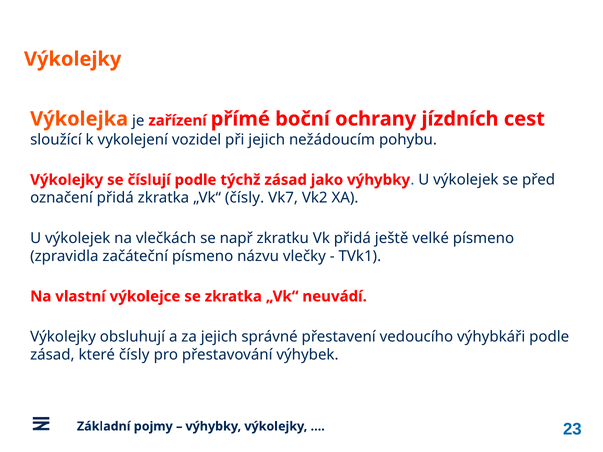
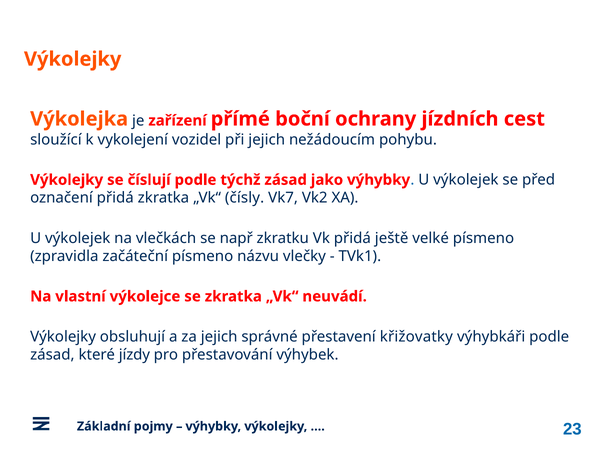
vedoucího: vedoucího -> křižovatky (416, 337)
které čísly: čísly -> jízdy (134, 355)
